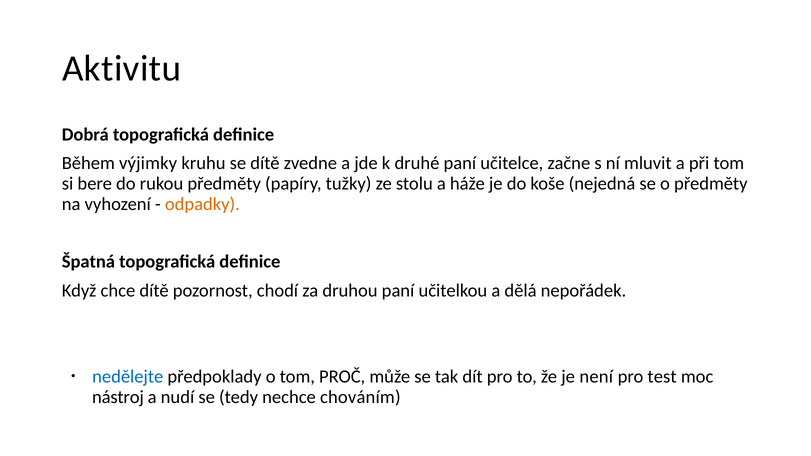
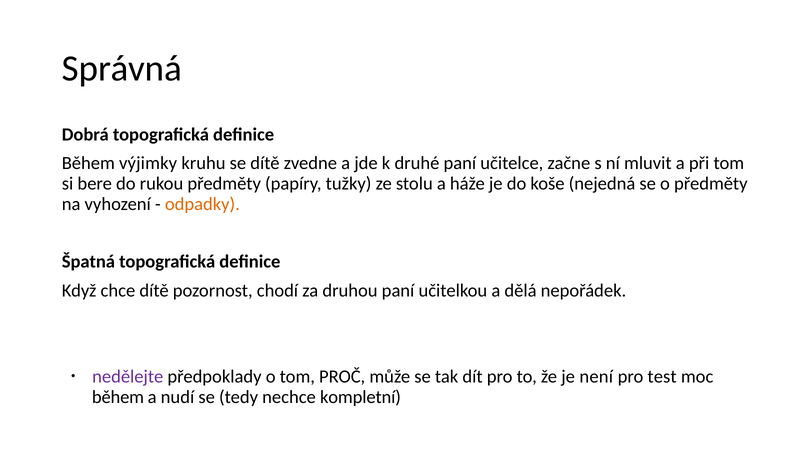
Aktivitu: Aktivitu -> Správná (122, 68)
nedělejte colour: blue -> purple (128, 377)
nástroj: nástroj -> během (118, 397)
chováním: chováním -> kompletní (360, 397)
